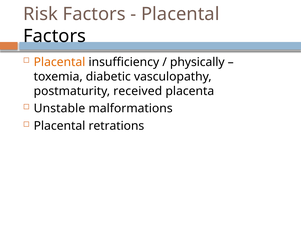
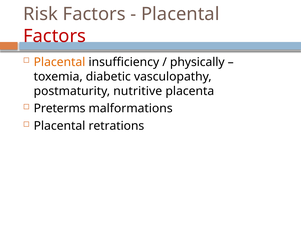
Factors colour: black -> red (55, 36)
received: received -> nutritive (138, 91)
Unstable: Unstable -> Preterms (60, 109)
